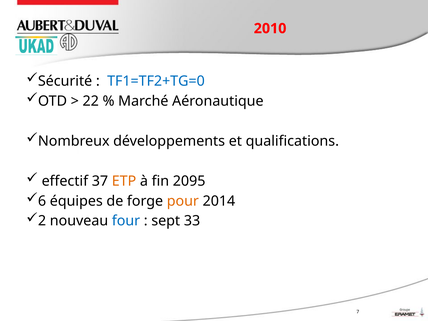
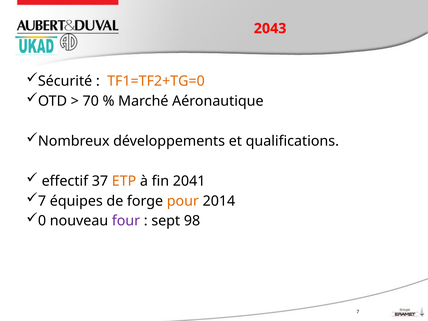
2010: 2010 -> 2043 (270, 28)
TF1=TF2+TG=0 colour: blue -> orange (156, 81)
22: 22 -> 70 (91, 101)
2095: 2095 -> 2041 (189, 181)
6: 6 -> 7 (42, 201)
2: 2 -> 0 (42, 221)
four colour: blue -> purple (126, 221)
33: 33 -> 98 (192, 221)
